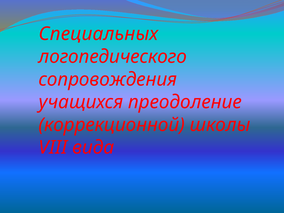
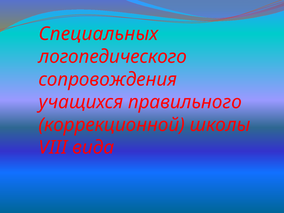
преодоление: преодоление -> правильного (185, 102)
